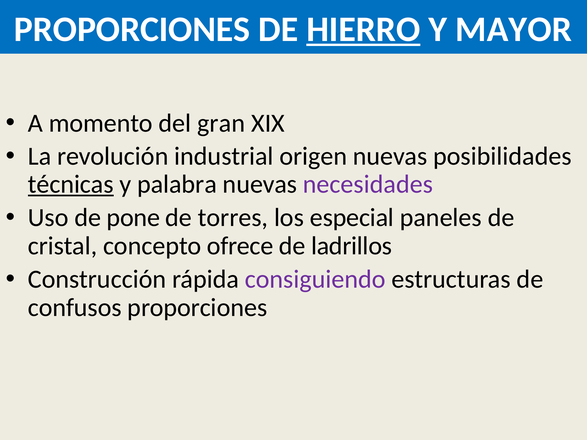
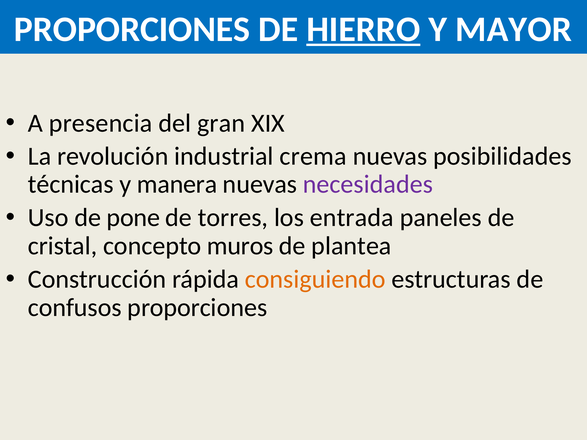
momento: momento -> presencia (101, 123)
origen: origen -> crema (313, 156)
técnicas underline: present -> none (71, 184)
palabra: palabra -> manera (177, 184)
especial: especial -> entrada (352, 218)
ofrece: ofrece -> muros (240, 246)
ladrillos: ladrillos -> plantea (351, 246)
consiguiendo colour: purple -> orange (315, 279)
